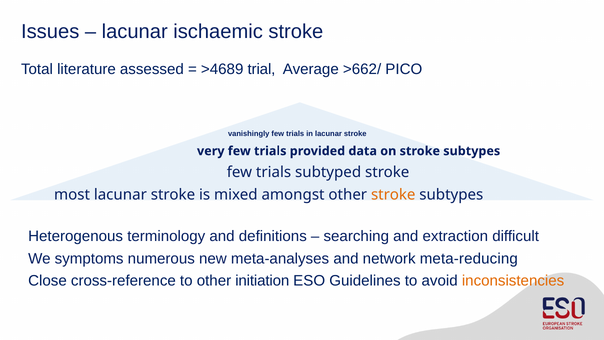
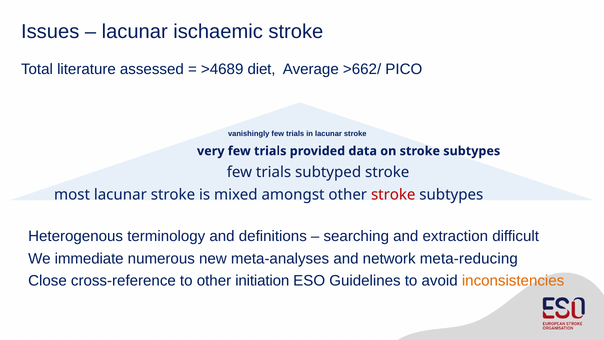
trial: trial -> diet (262, 69)
stroke colour: orange -> red (393, 194)
symptoms: symptoms -> immediate (89, 258)
